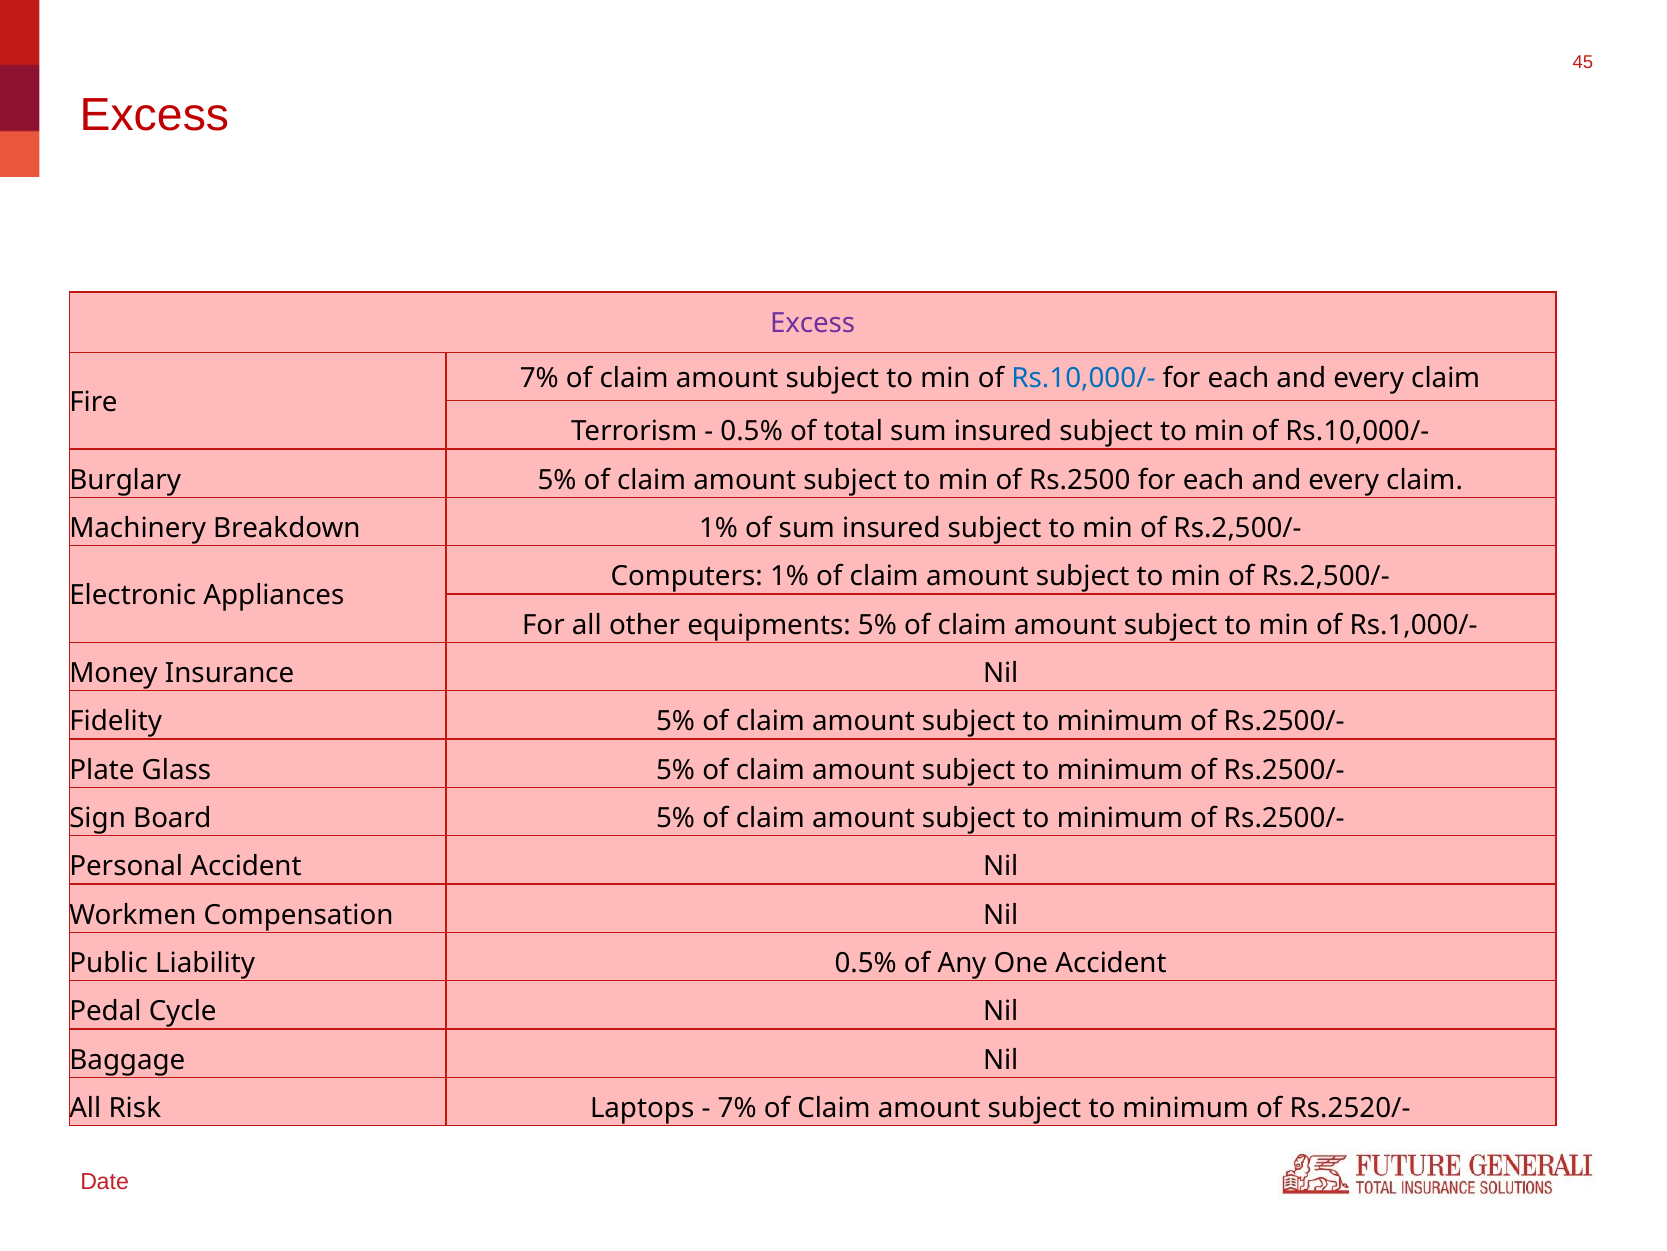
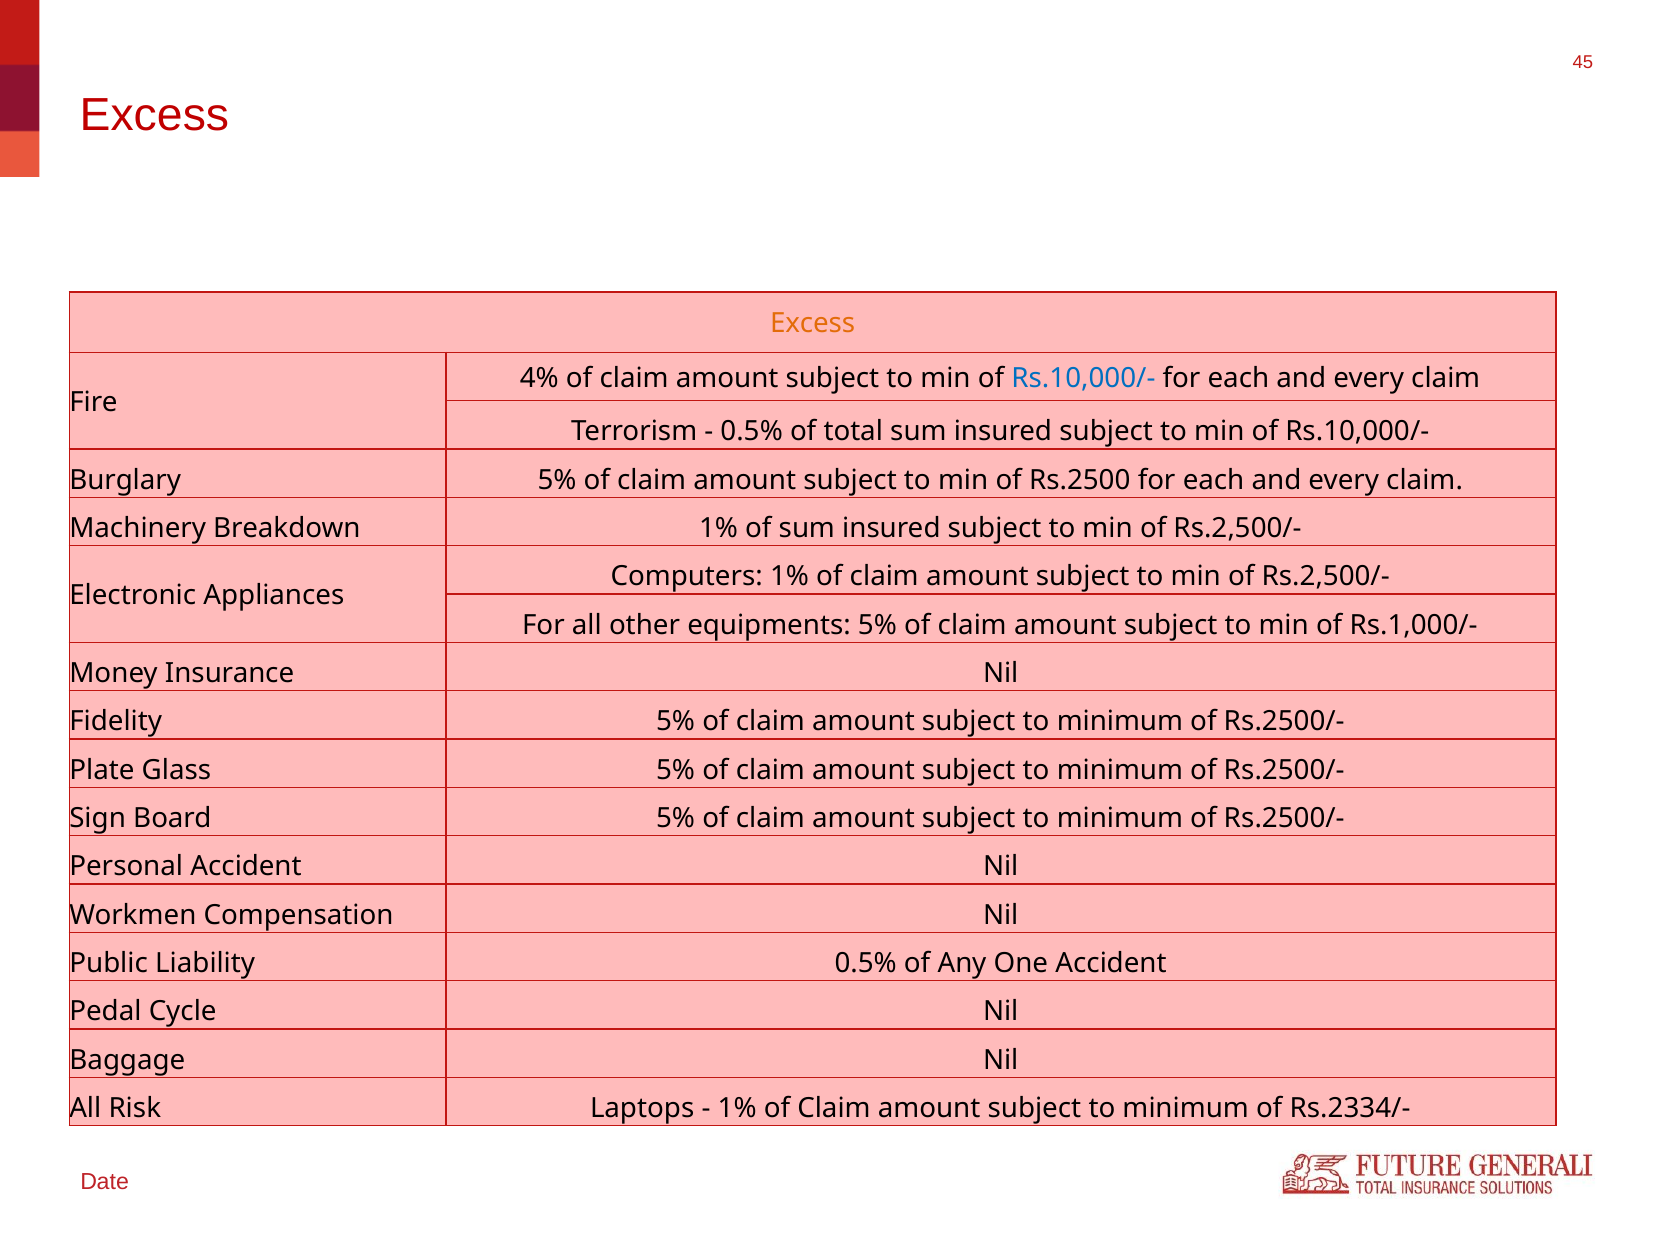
Excess colour: purple -> orange (813, 324)
7%: 7% -> 4% (539, 378)
7%: 7% -> 1% (737, 1108)
Rs.2520/-: Rs.2520/- -> Rs.2334/- (1350, 1108)
